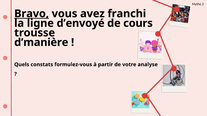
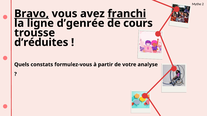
franchi underline: none -> present (127, 14)
d’envoyé: d’envoyé -> d’genrée (81, 23)
d’manière: d’manière -> d’réduites (41, 43)
